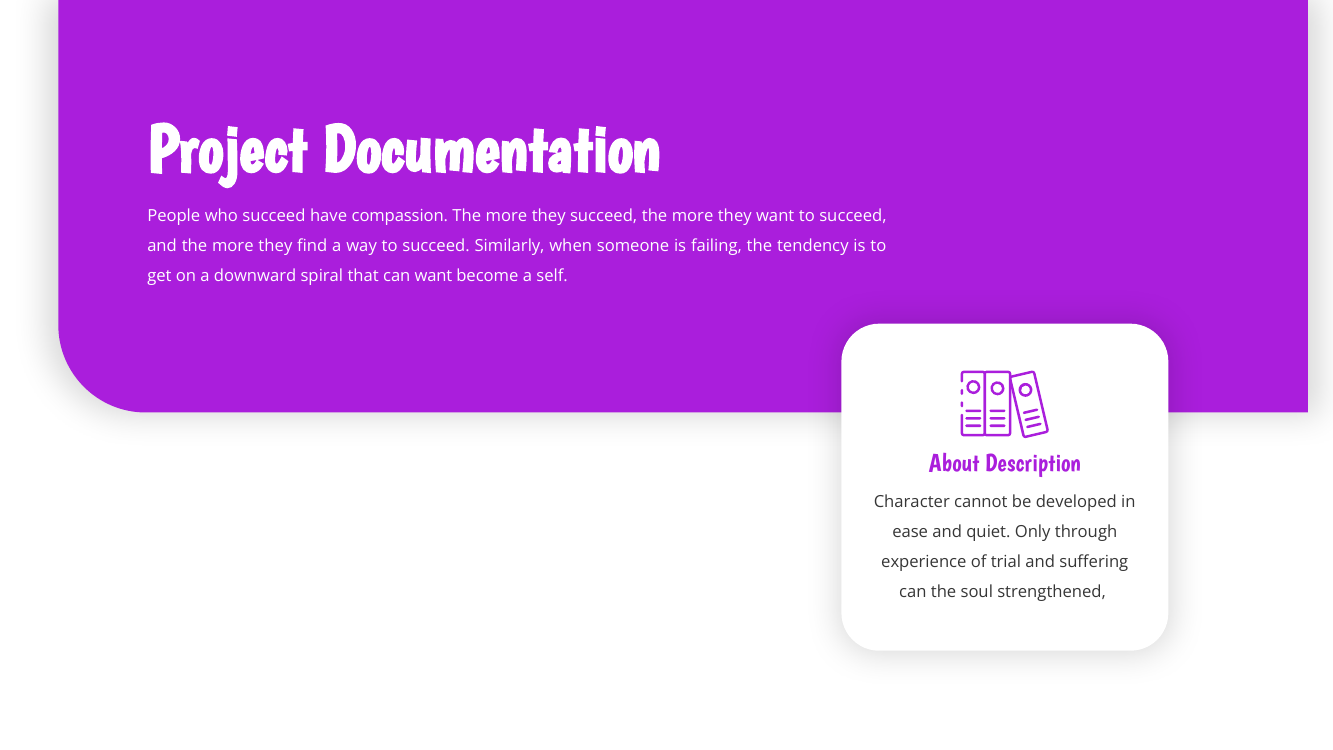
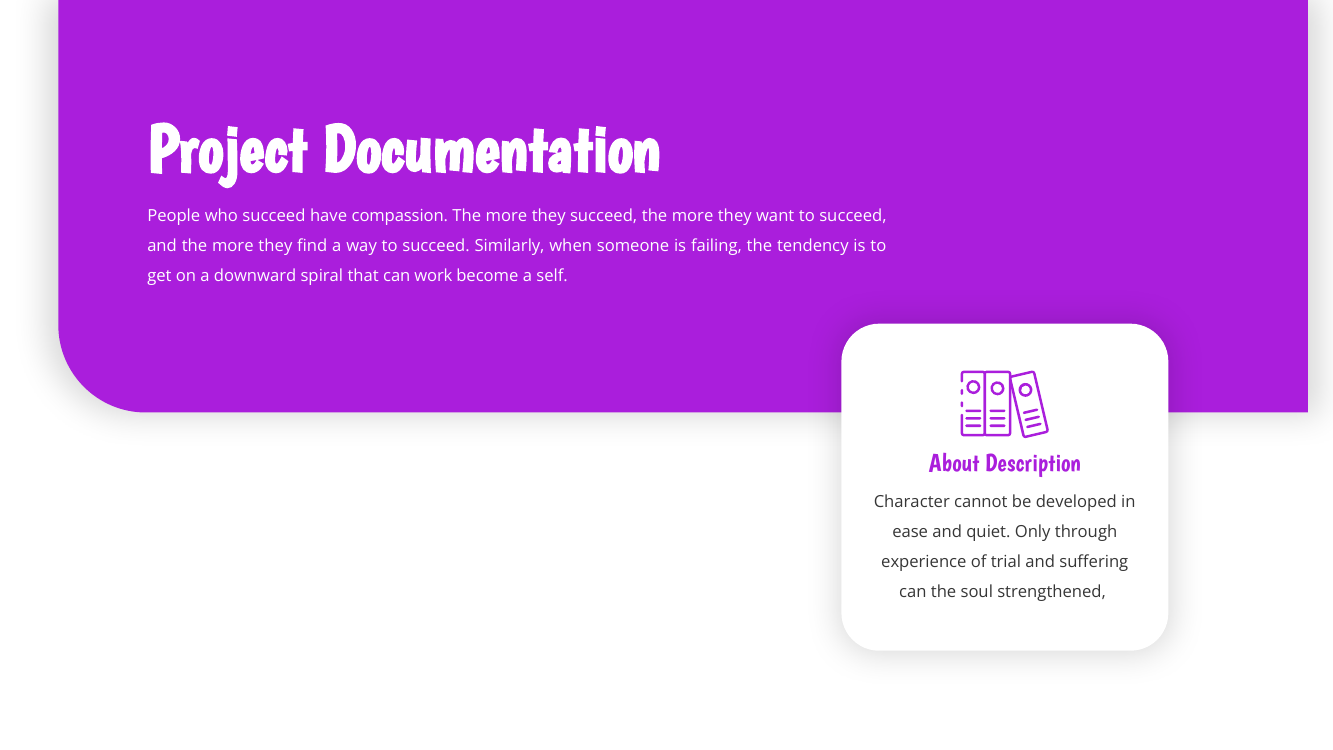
can want: want -> work (433, 276)
